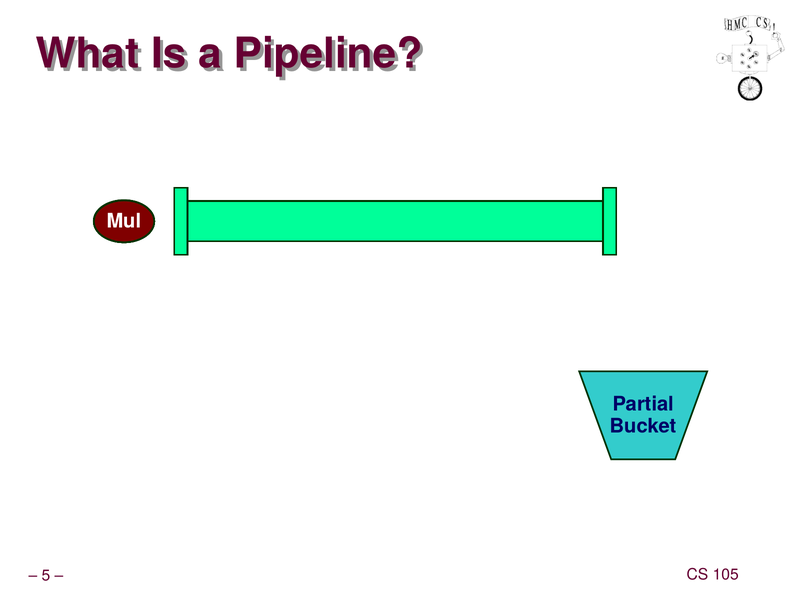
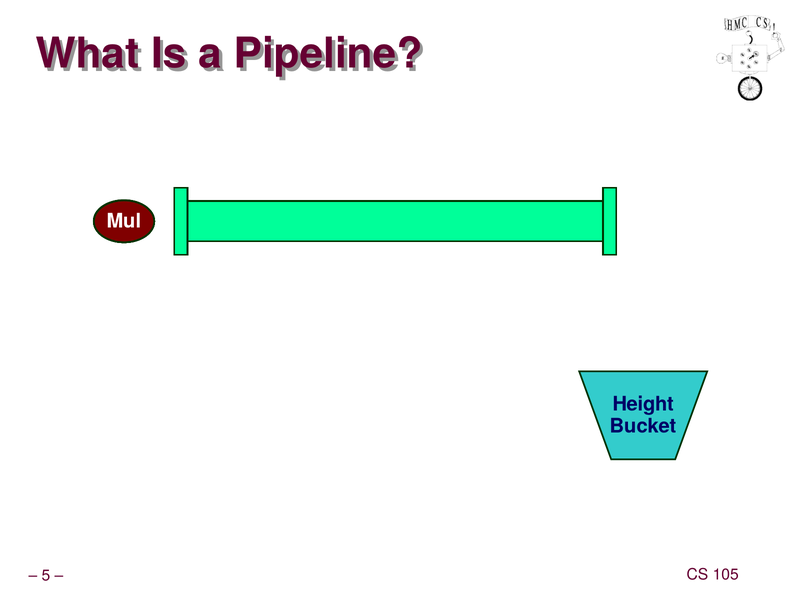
Partial: Partial -> Height (643, 404)
